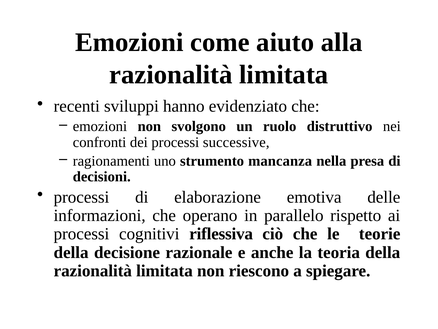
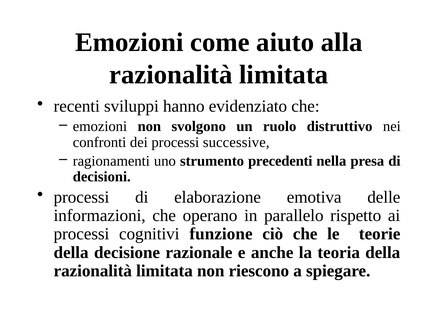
mancanza: mancanza -> precedenti (280, 161)
riflessiva: riflessiva -> funzione (221, 234)
